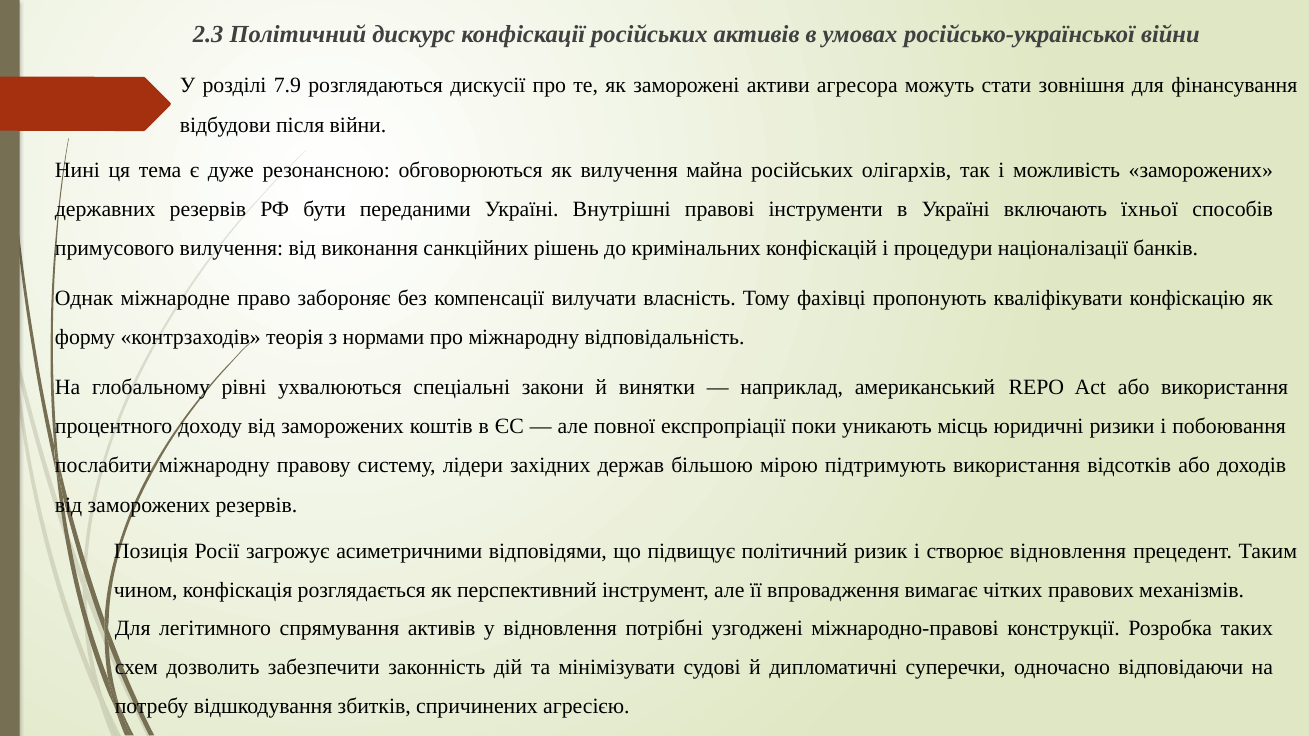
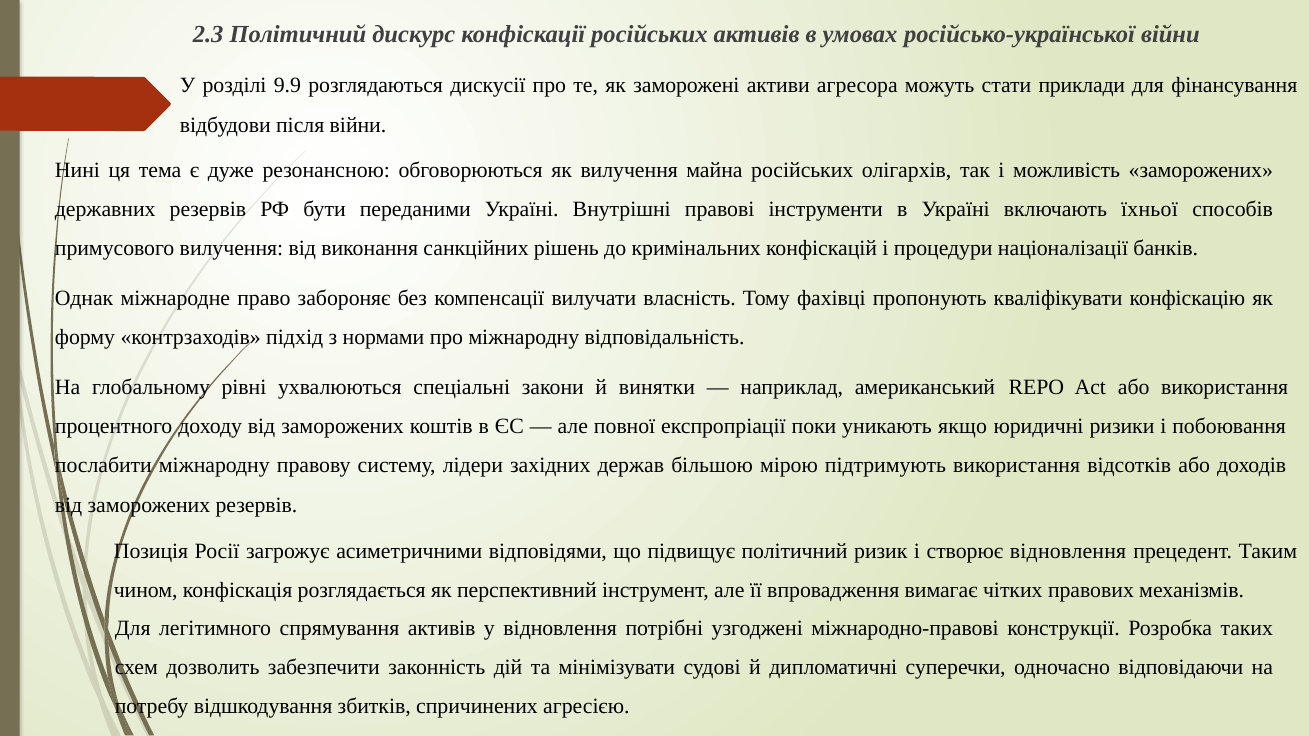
7.9: 7.9 -> 9.9 (287, 86)
зовнішня: зовнішня -> приклади (1082, 86)
теорія: теорія -> підхід (295, 338)
місць: місць -> якщо (963, 427)
